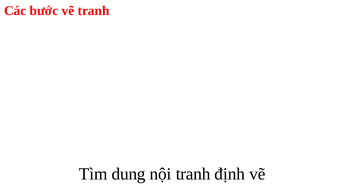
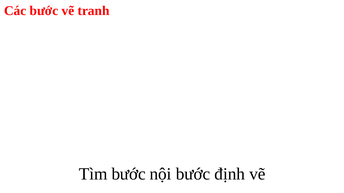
Tìm dung: dung -> bước (129, 174)
nội tranh: tranh -> bước (193, 174)
